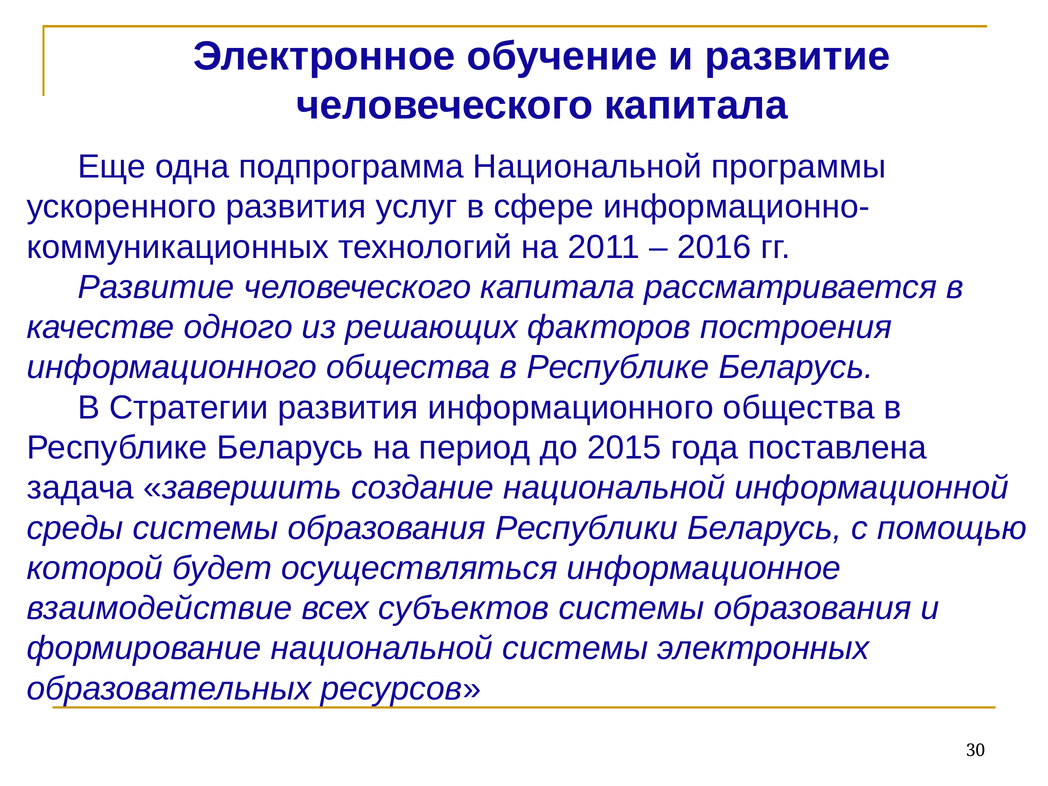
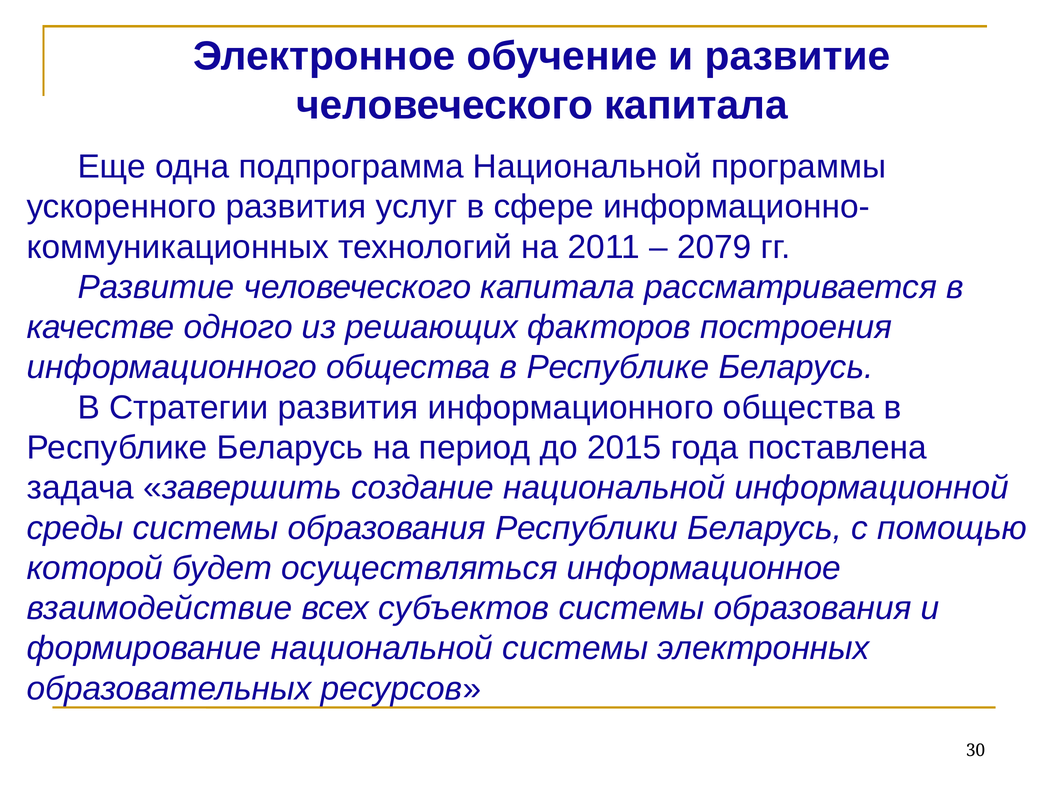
2016: 2016 -> 2079 (714, 247)
